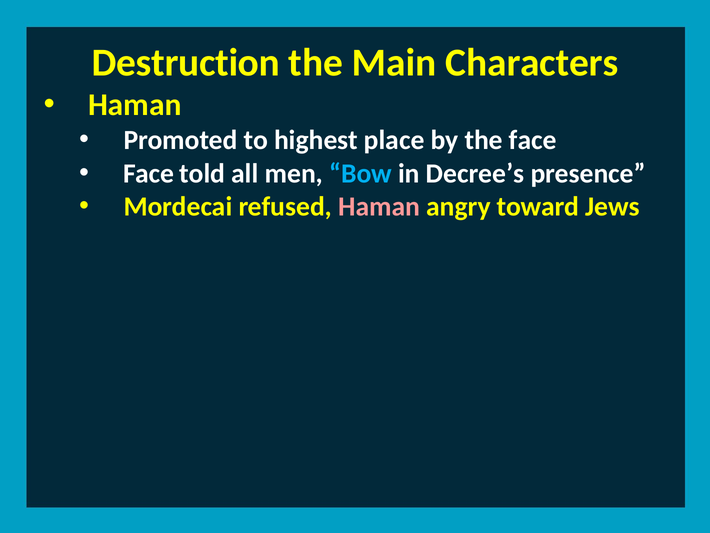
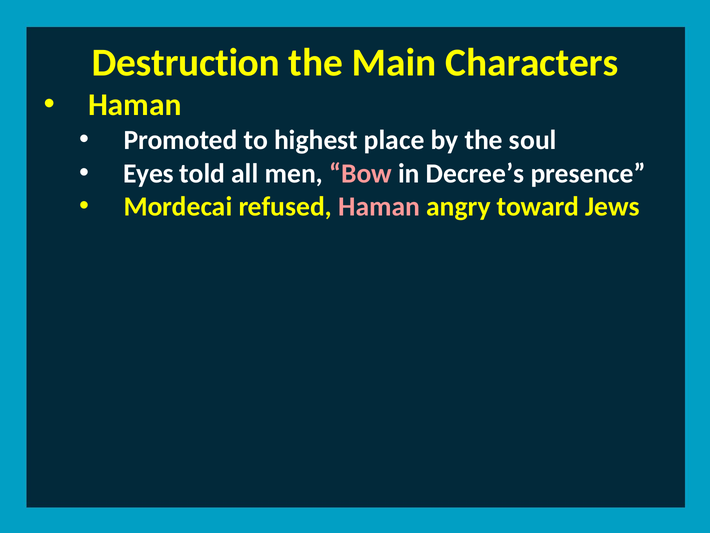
the face: face -> soul (533, 140)
Face: Face -> Eyes (149, 173)
Bow colour: light blue -> pink (361, 173)
